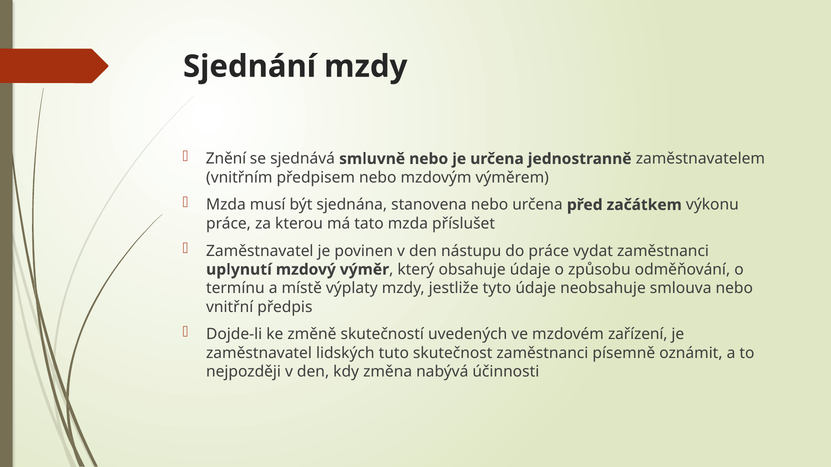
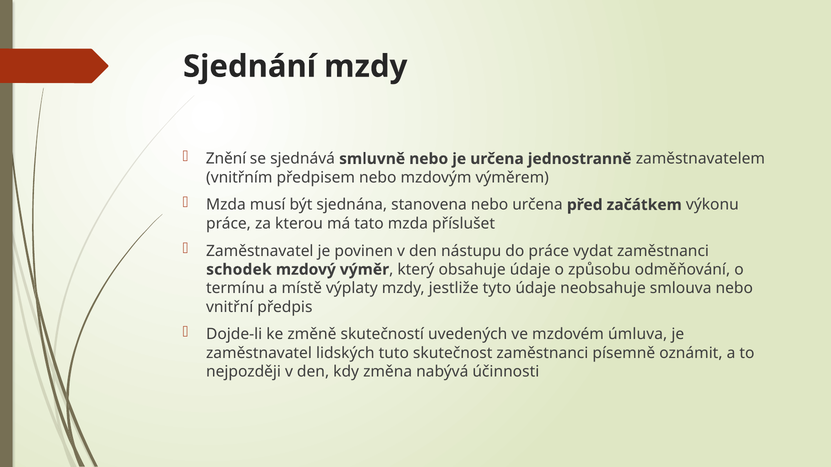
uplynutí: uplynutí -> schodek (239, 270)
zařízení: zařízení -> úmluva (638, 335)
